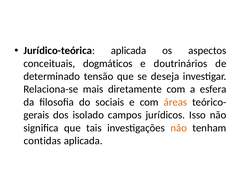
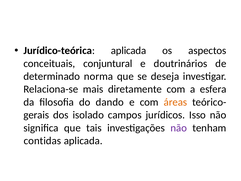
dogmáticos: dogmáticos -> conjuntural (108, 63)
tensão: tensão -> norma (99, 76)
sociais: sociais -> dando (110, 102)
não colour: orange -> purple (179, 128)
